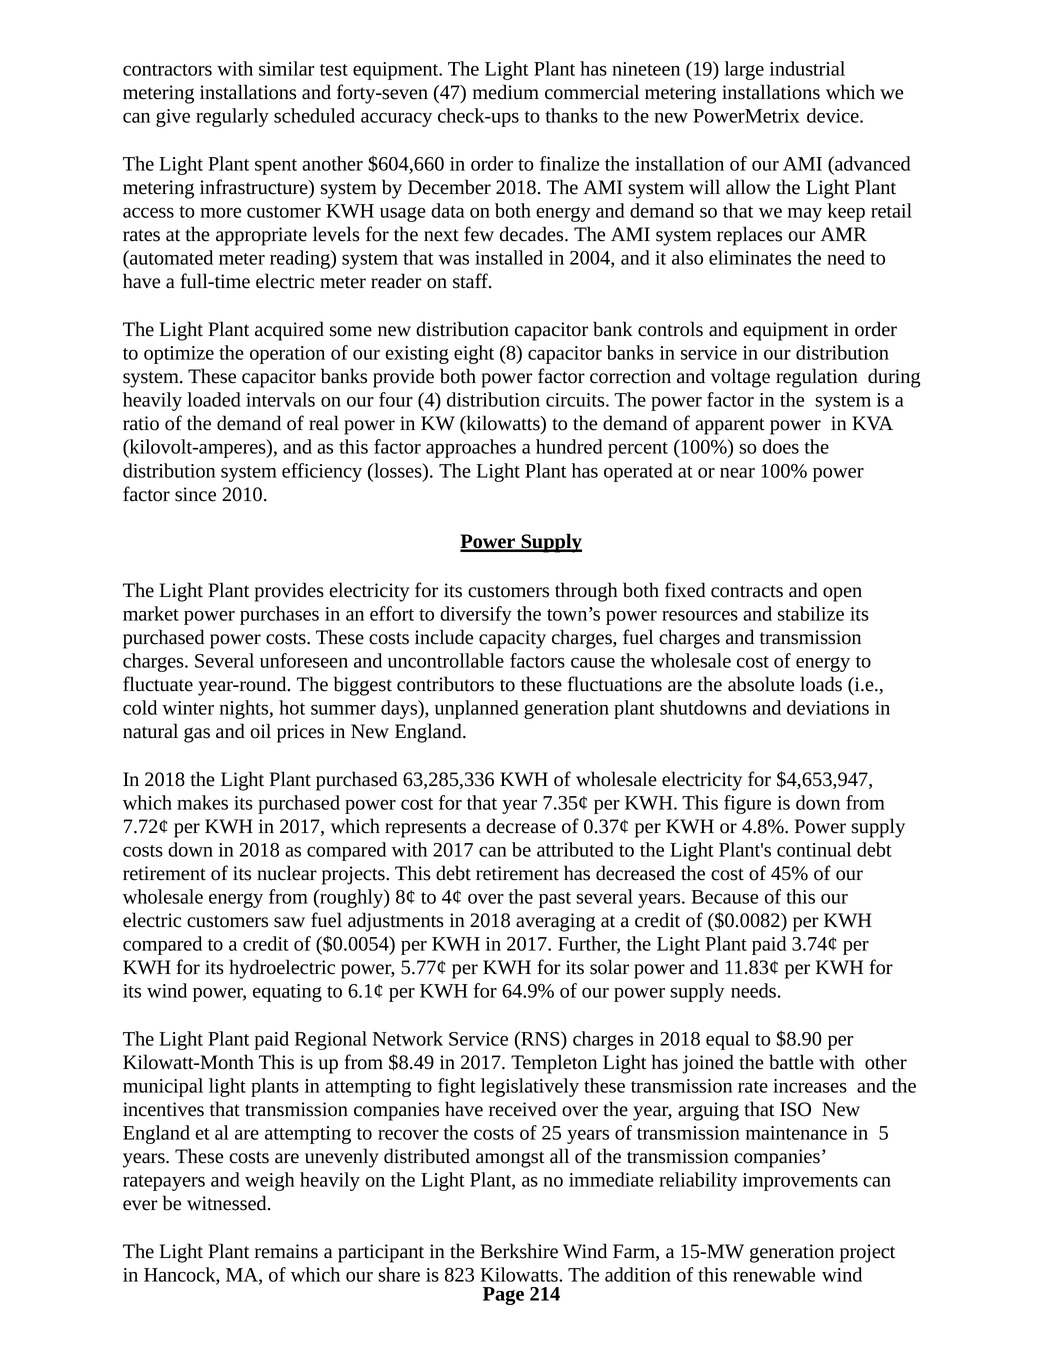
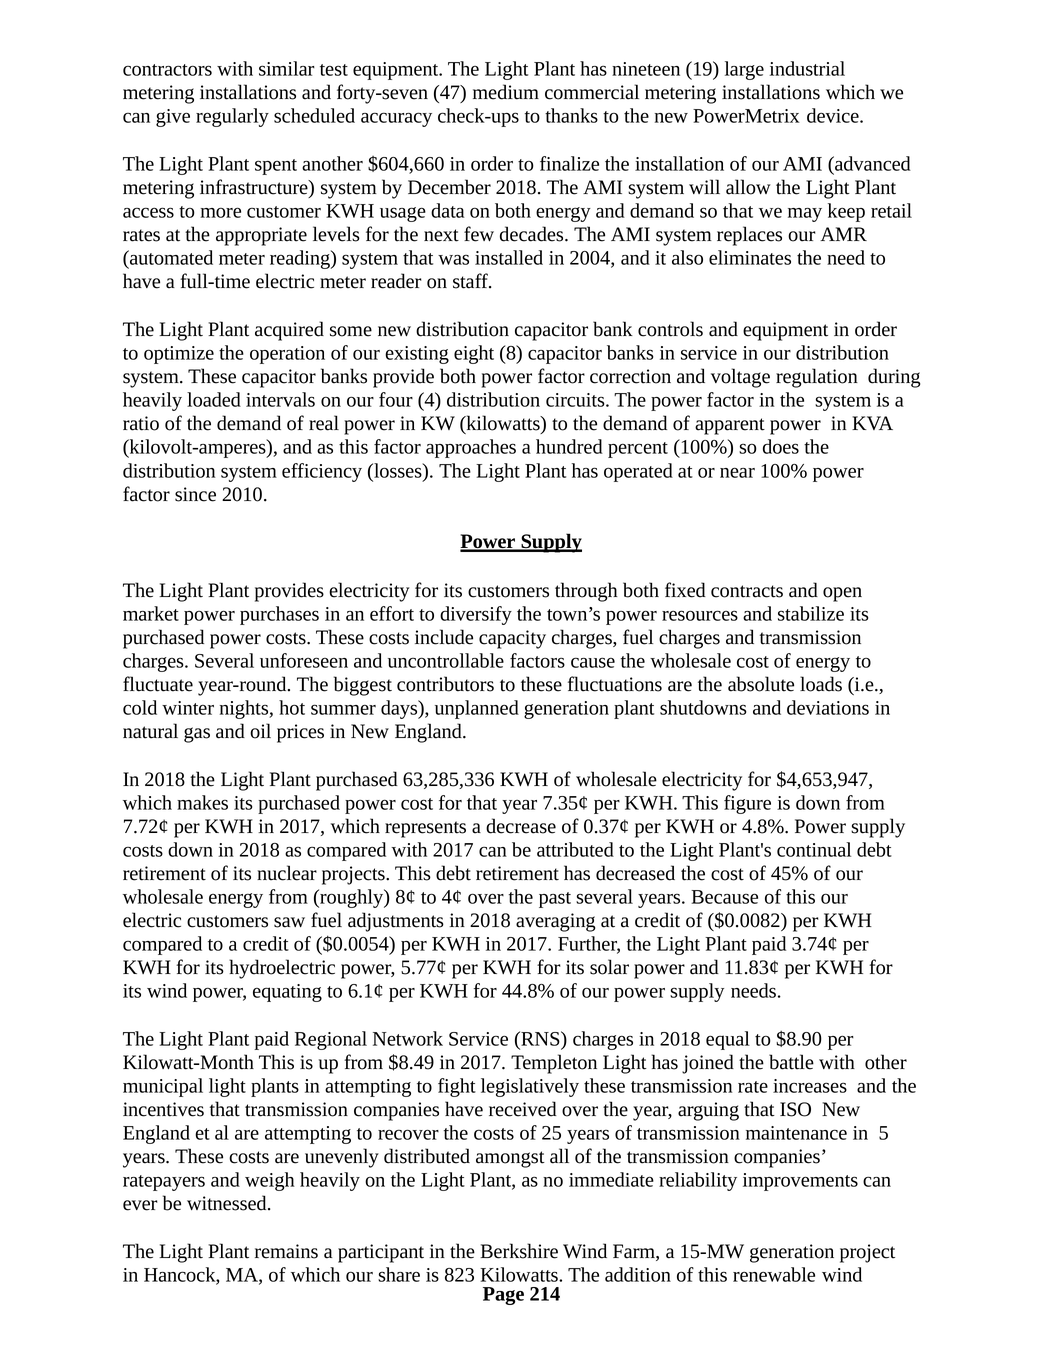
64.9%: 64.9% -> 44.8% (528, 992)
